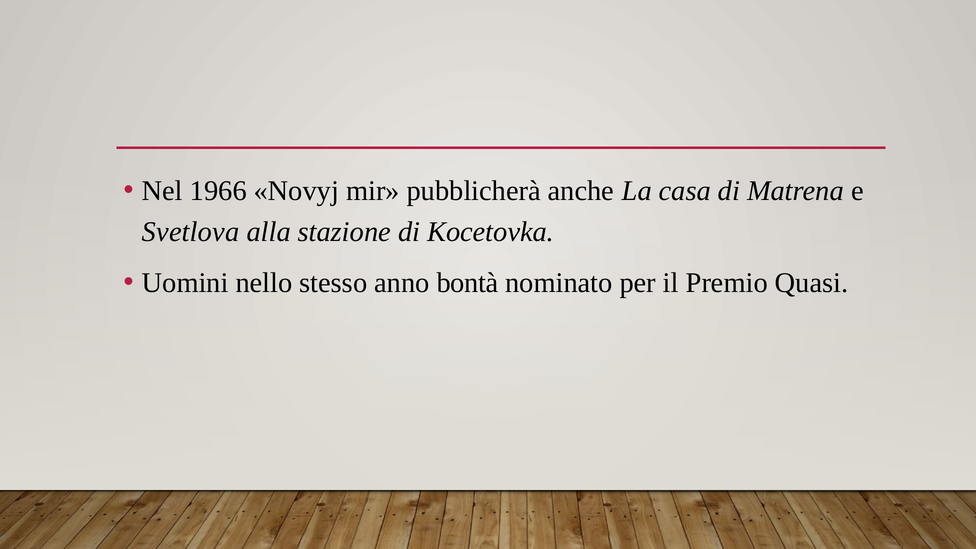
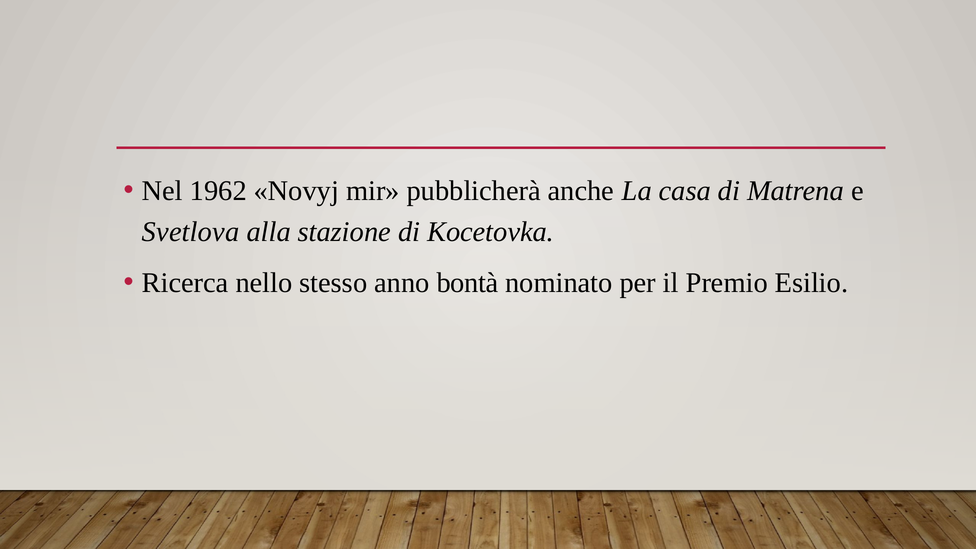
1966: 1966 -> 1962 (218, 191)
Uomini: Uomini -> Ricerca (185, 283)
Quasi: Quasi -> Esilio (811, 283)
